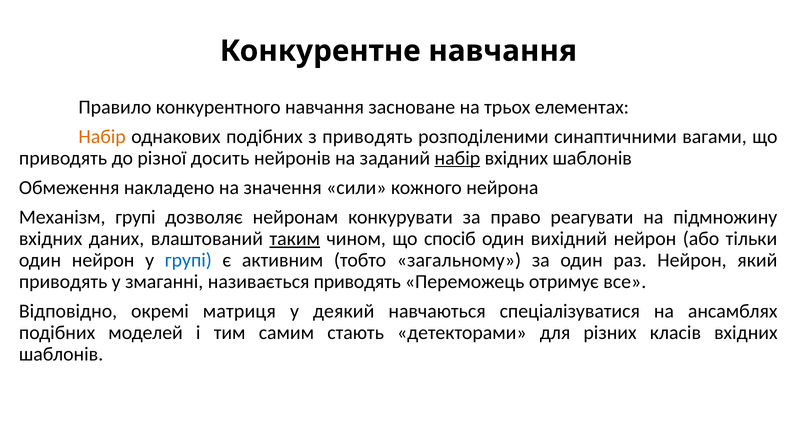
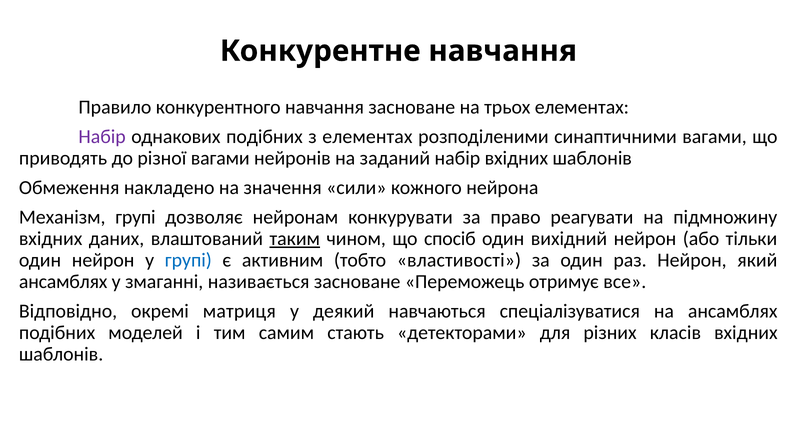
Набір colour: orange -> purple (102, 137)
з приводять: приводять -> елементах (367, 137)
різної досить: досить -> вагами (220, 158)
набір underline: present -> none (457, 158)
загальному: загальному -> властивості (459, 260)
приводять: приводять -> ансамблях (63, 282)
називається приводять: приводять -> засноване (357, 282)
